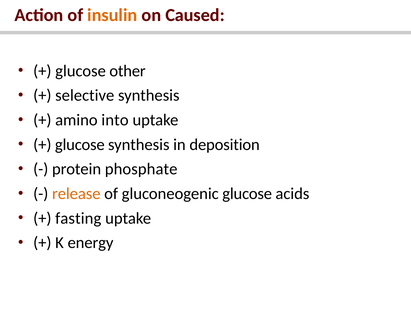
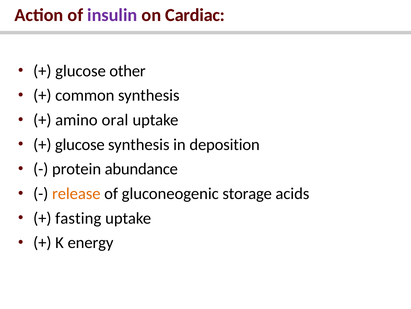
insulin colour: orange -> purple (112, 15)
Caused: Caused -> Cardiac (195, 15)
selective: selective -> common (85, 95)
into: into -> oral (115, 120)
phosphate: phosphate -> abundance (141, 169)
gluconeogenic glucose: glucose -> storage (247, 193)
